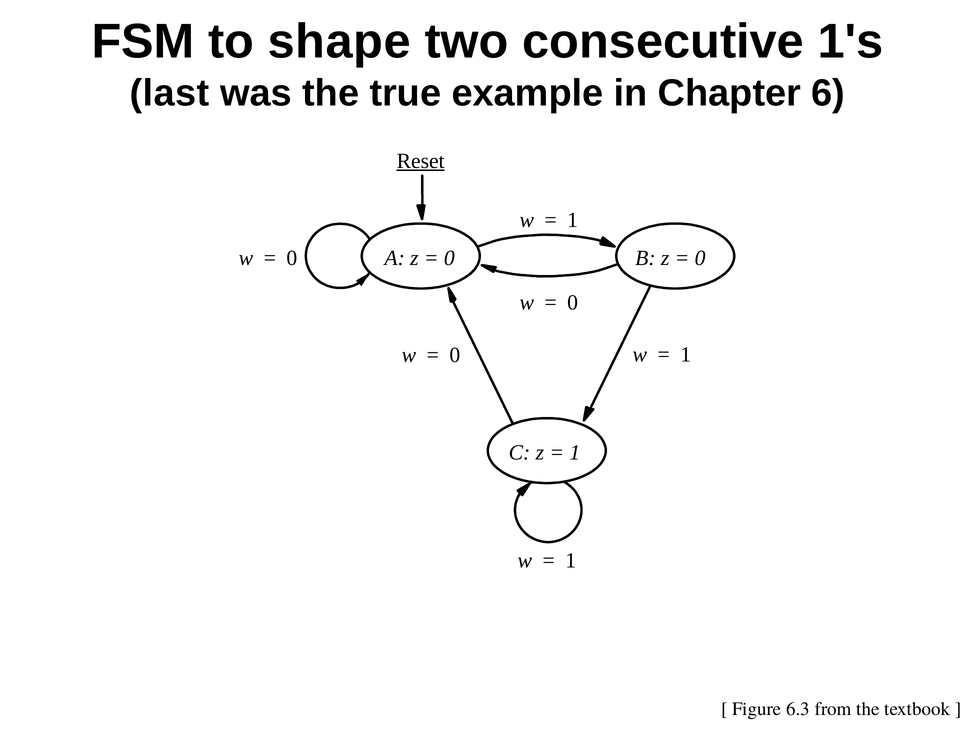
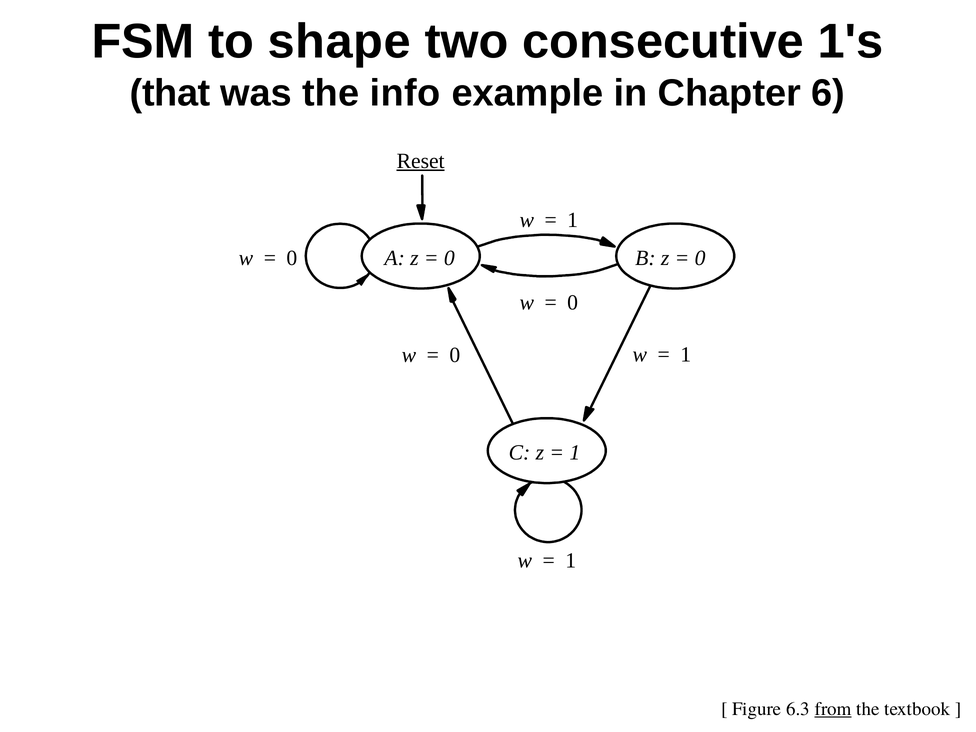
last: last -> that (170, 93)
true: true -> info (405, 93)
from underline: none -> present (833, 709)
